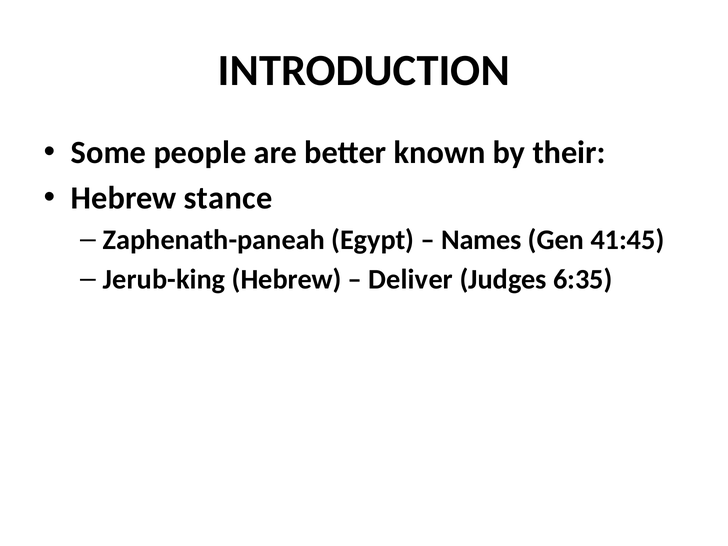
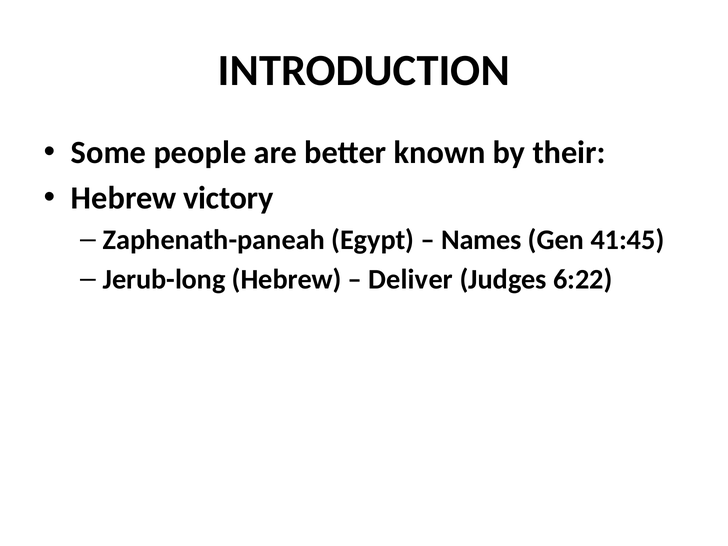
stance: stance -> victory (228, 198)
Jerub-king: Jerub-king -> Jerub-long (164, 280)
6:35: 6:35 -> 6:22 (583, 280)
